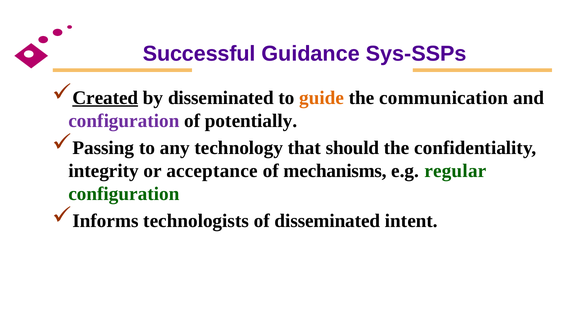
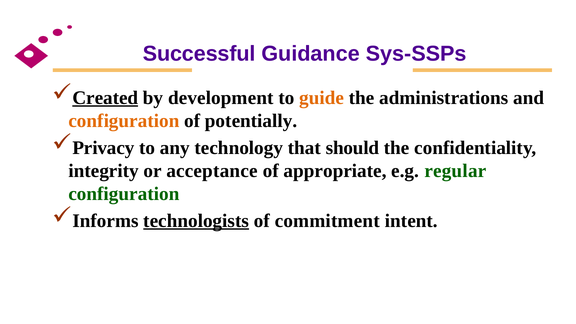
by disseminated: disseminated -> development (221, 98)
communication: communication -> administrations (444, 98)
configuration colour: purple -> orange (124, 121)
Passing: Passing -> Privacy (103, 148)
mechanisms: mechanisms -> appropriate (335, 171)
technologists underline: none -> present (196, 221)
of disseminated: disseminated -> commitment (327, 221)
